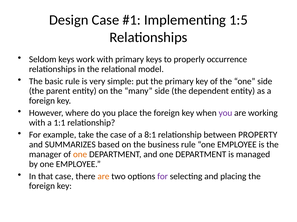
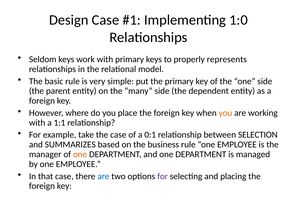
1:5: 1:5 -> 1:0 (239, 20)
occurrence: occurrence -> represents (227, 60)
you colour: purple -> orange (225, 113)
8:1: 8:1 -> 0:1 (150, 135)
PROPERTY: PROPERTY -> SELECTION (258, 135)
are colour: orange -> blue (103, 177)
